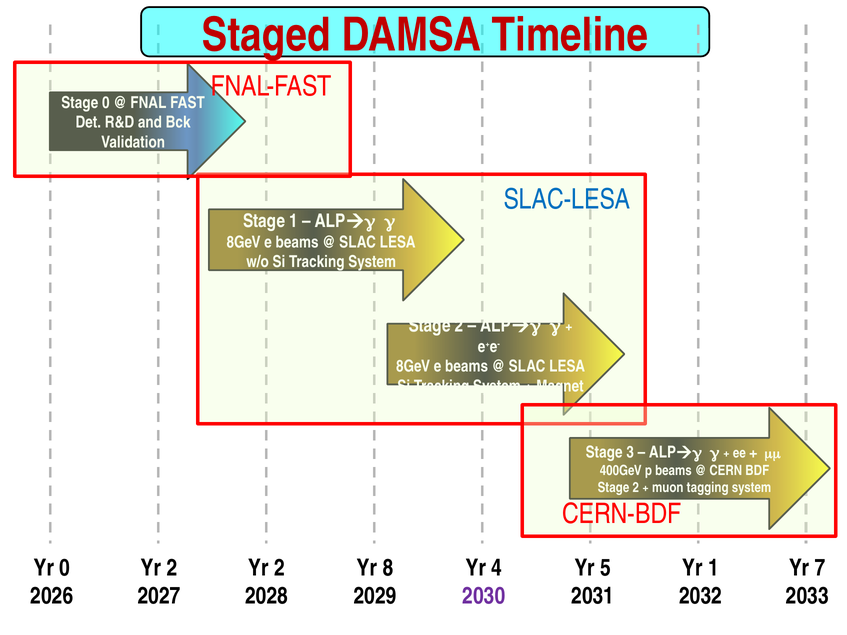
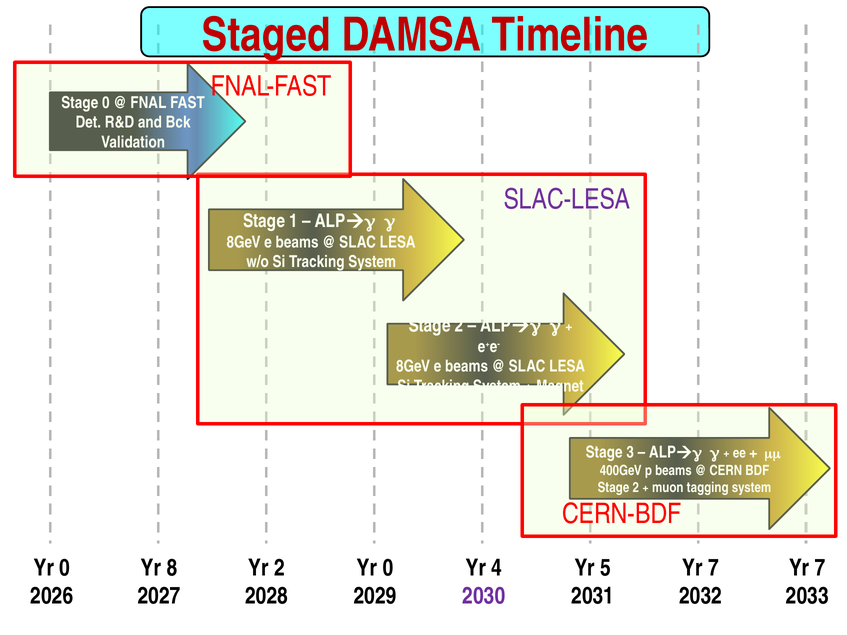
SLAC-LESA colour: blue -> purple (567, 199)
2: 2 -> 8 (172, 568)
8: 8 -> 0 (388, 568)
1: 1 -> 7 (713, 568)
